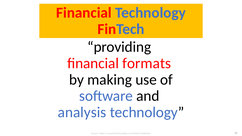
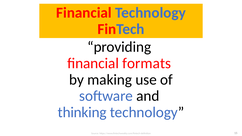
analysis: analysis -> thinking (82, 112)
